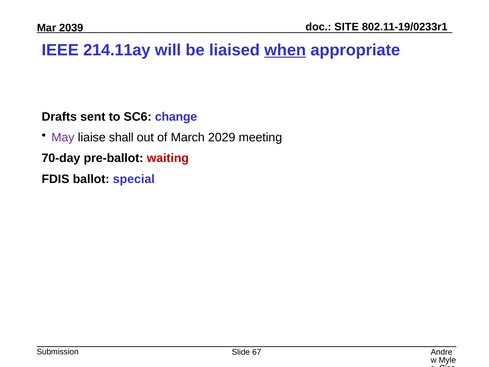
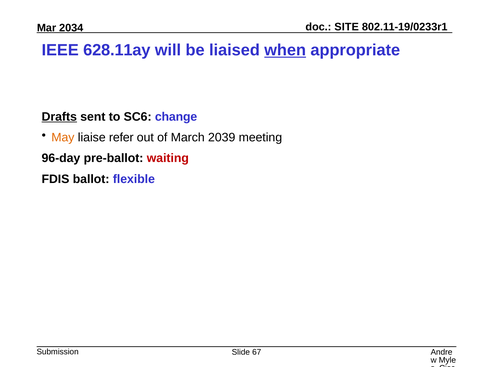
2039: 2039 -> 2034 (71, 28)
214.11ay: 214.11ay -> 628.11ay (117, 50)
Drafts underline: none -> present (59, 117)
May colour: purple -> orange (63, 137)
shall: shall -> refer (121, 137)
2029: 2029 -> 2039 (222, 137)
70-day: 70-day -> 96-day (61, 158)
special: special -> flexible (134, 179)
